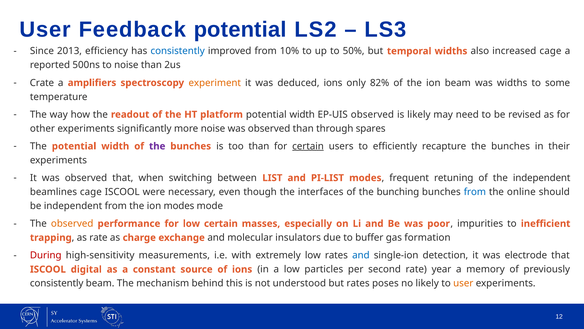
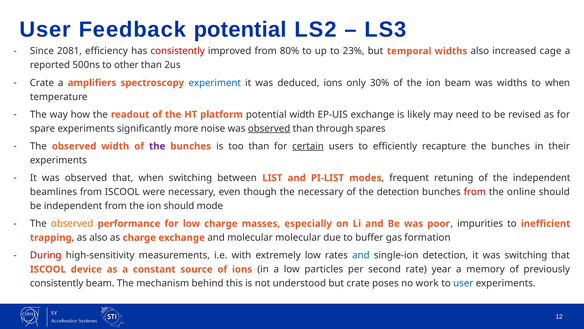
2013: 2013 -> 2081 (69, 51)
consistently colour: blue -> red (178, 51)
10%: 10% -> 80% (289, 51)
50%: 50% -> 23% (354, 51)
to noise: noise -> other (126, 65)
experiment colour: orange -> blue (215, 83)
82%: 82% -> 30% (380, 83)
to some: some -> when (558, 83)
EP-UIS observed: observed -> exchange (372, 114)
other: other -> spare (43, 128)
observed underline: none -> present (269, 128)
potential: potential -> observed (74, 146)
beamlines cage: cage -> from (91, 192)
the interfaces: interfaces -> necessary (321, 192)
the bunching: bunching -> detection (398, 192)
from colour: blue -> red (475, 192)
ion modes: modes -> should (179, 206)
low certain: certain -> charge (221, 223)
as rate: rate -> also (98, 237)
molecular insulators: insulators -> molecular (298, 237)
was electrode: electrode -> switching (526, 255)
digital: digital -> device (86, 269)
but rates: rates -> crate (358, 283)
no likely: likely -> work (427, 283)
user colour: orange -> blue (463, 283)
